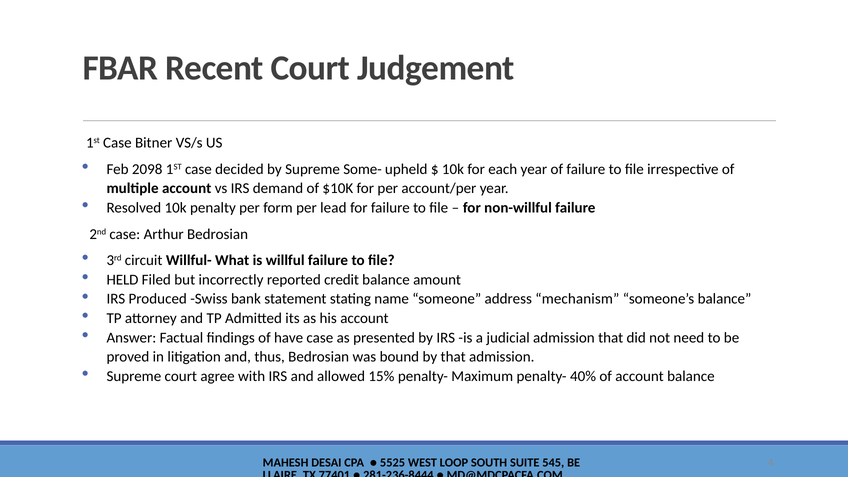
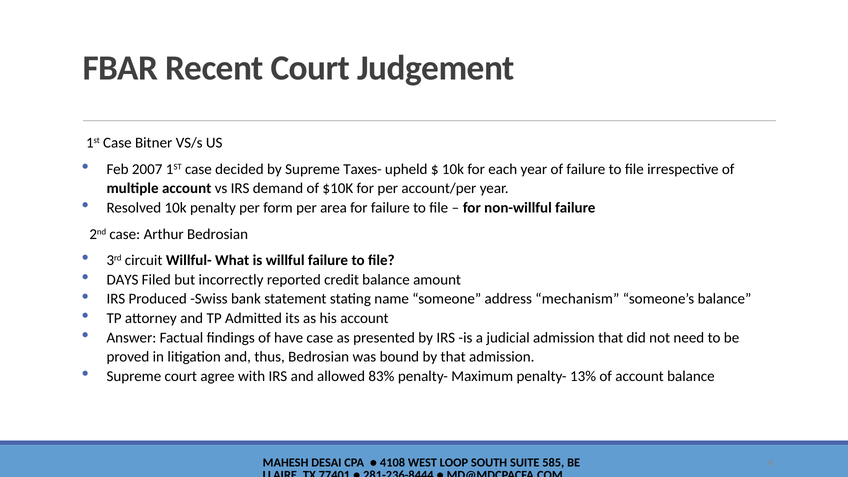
2098: 2098 -> 2007 (147, 169)
Some-: Some- -> Taxes- (363, 169)
lead: lead -> area (334, 208)
HELD: HELD -> DAYS (122, 280)
15%: 15% -> 83% (381, 376)
40%: 40% -> 13% (583, 376)
5525: 5525 -> 4108 (393, 463)
545: 545 -> 585 (553, 463)
